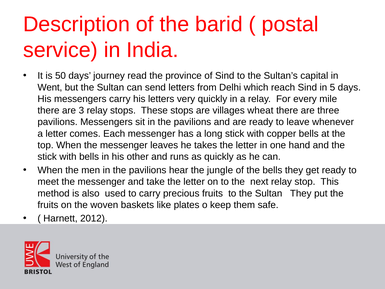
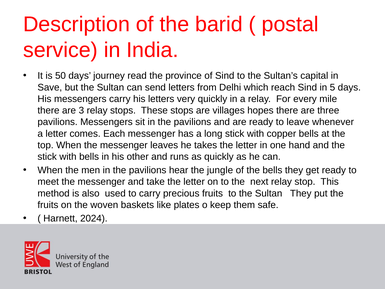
Went: Went -> Save (50, 87)
wheat: wheat -> hopes (260, 110)
2012: 2012 -> 2024 (94, 218)
